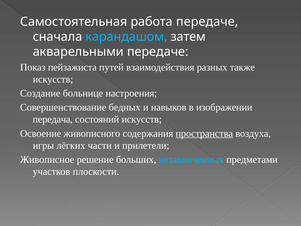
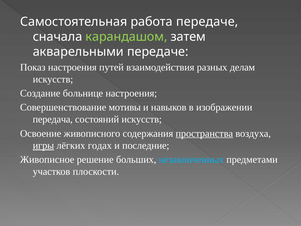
карандашом colour: light blue -> light green (126, 37)
Показ пейзажиста: пейзажиста -> настроения (72, 67)
также: также -> делам (242, 67)
бедных: бедных -> мотивы (125, 107)
игры underline: none -> present (43, 145)
части: части -> годах (100, 145)
прилетели: прилетели -> последние (146, 145)
